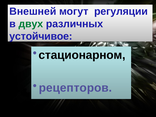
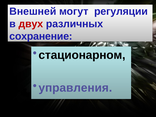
двух colour: green -> red (31, 24)
устойчивое: устойчивое -> сохранение (41, 36)
рецепторов: рецепторов -> управления (75, 88)
